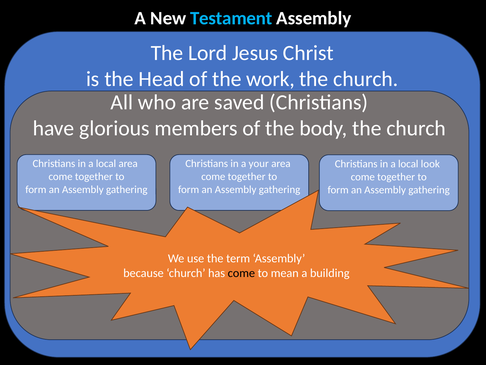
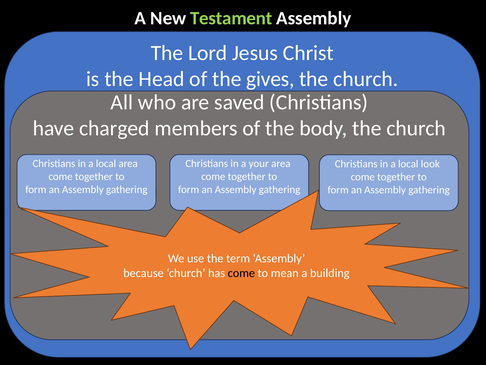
Testament colour: light blue -> light green (231, 18)
work: work -> gives (270, 79)
glorious: glorious -> charged (114, 128)
